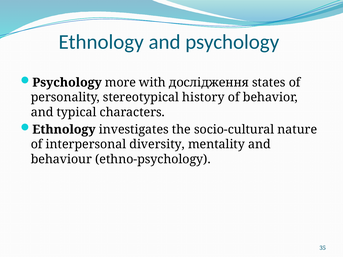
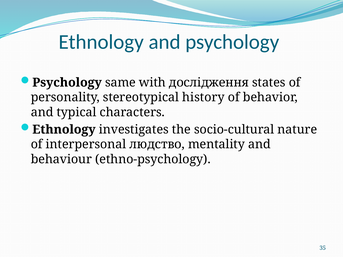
more: more -> same (120, 83)
diversity: diversity -> людство (157, 144)
